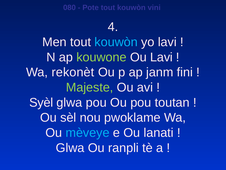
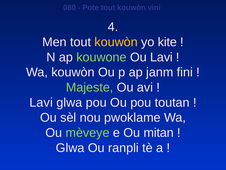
kouwòn colour: light blue -> yellow (116, 42)
yo lavi: lavi -> kite (167, 42)
Wa rekonèt: rekonèt -> kouwòn (73, 72)
Syèl: Syèl -> Lavi (41, 102)
mèveye colour: light blue -> light green (88, 132)
lanati: lanati -> mitan (159, 132)
